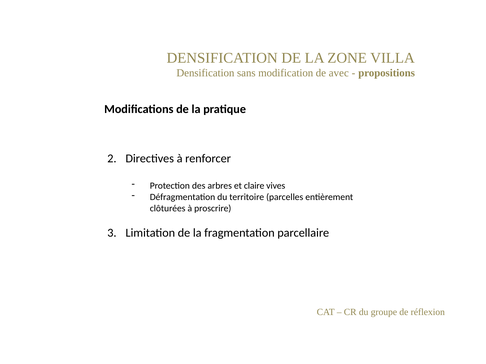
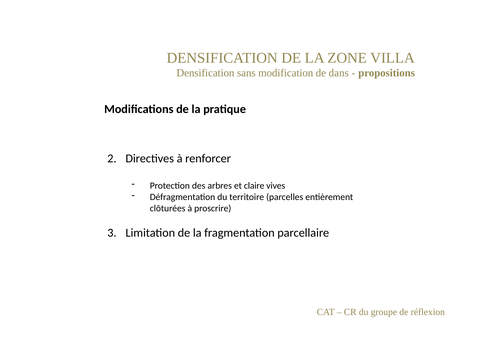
avec: avec -> dans (339, 73)
